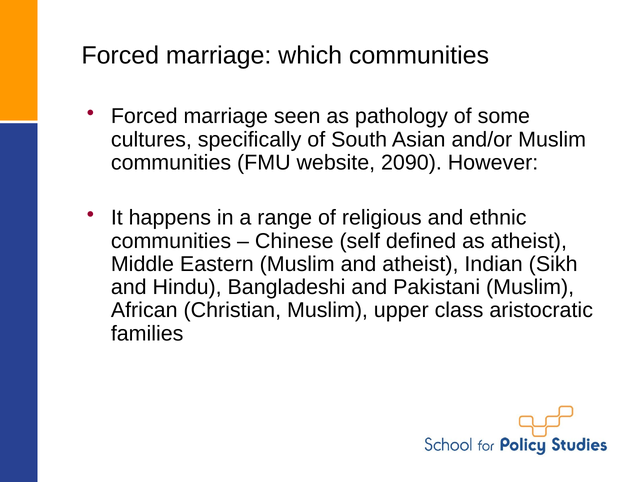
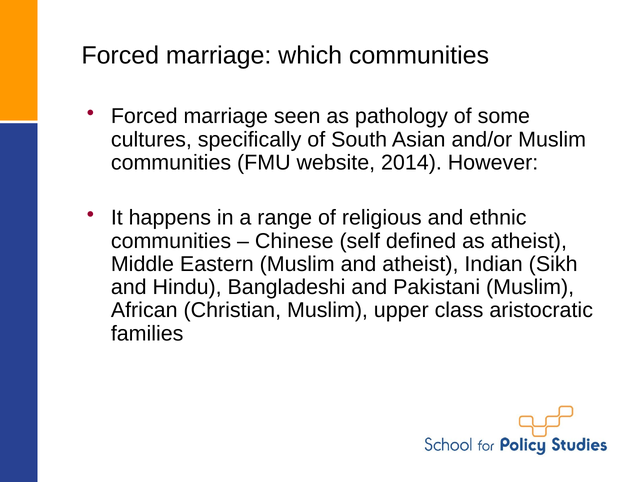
2090: 2090 -> 2014 (411, 163)
